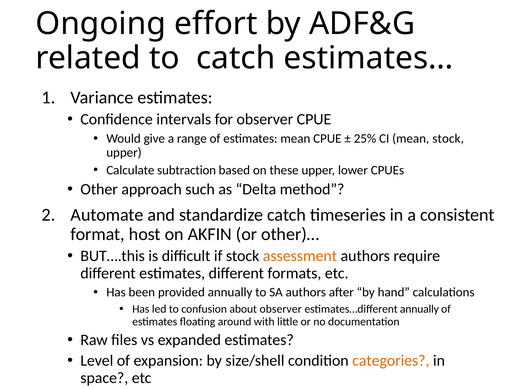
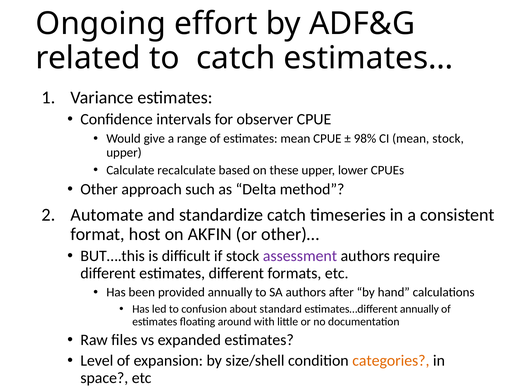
25%: 25% -> 98% (365, 139)
subtraction: subtraction -> recalculate (187, 170)
assessment colour: orange -> purple (300, 256)
about observer: observer -> standard (281, 309)
